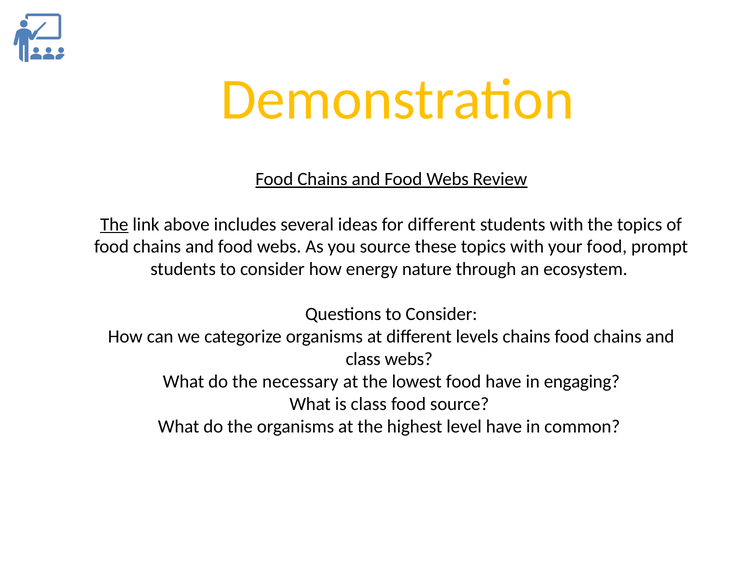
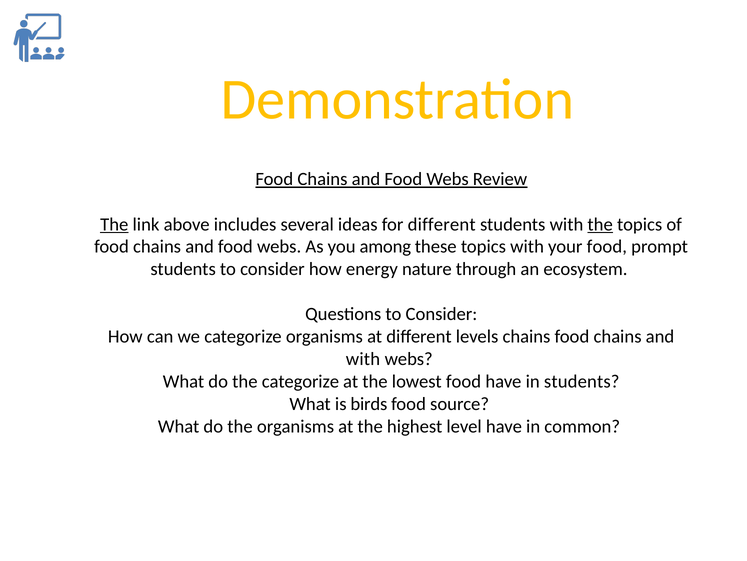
the underline: none -> present (600, 224)
you source: source -> among (385, 246)
class: class -> with (363, 359)
the necessary: necessary -> categorize (300, 381)
in engaging: engaging -> students (582, 381)
is class: class -> birds (369, 403)
